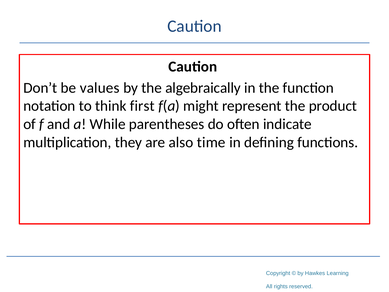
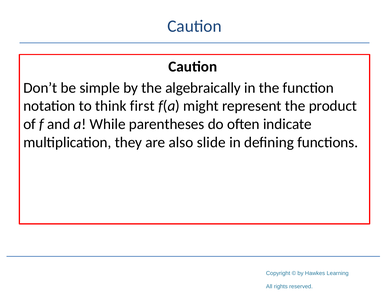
values: values -> simple (100, 88)
time: time -> slide (211, 142)
